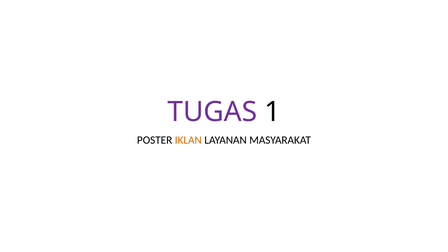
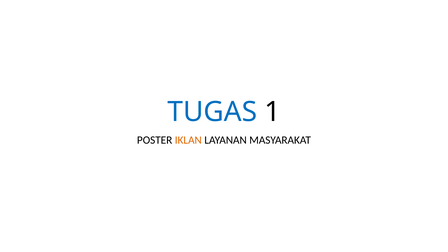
TUGAS colour: purple -> blue (212, 112)
